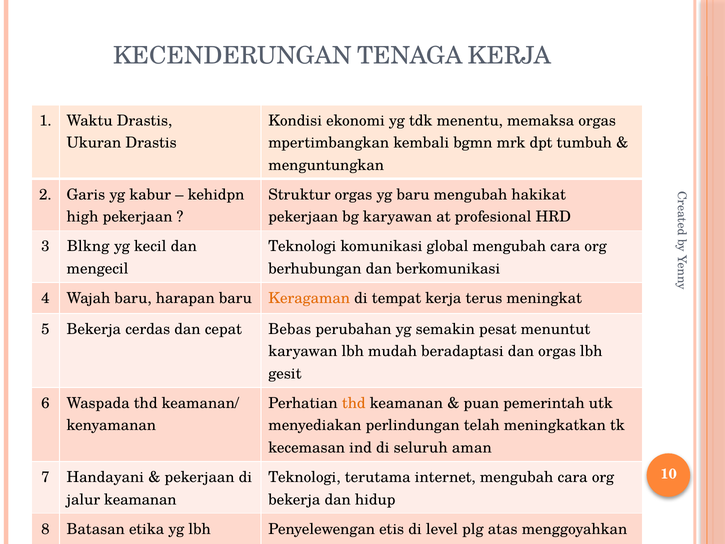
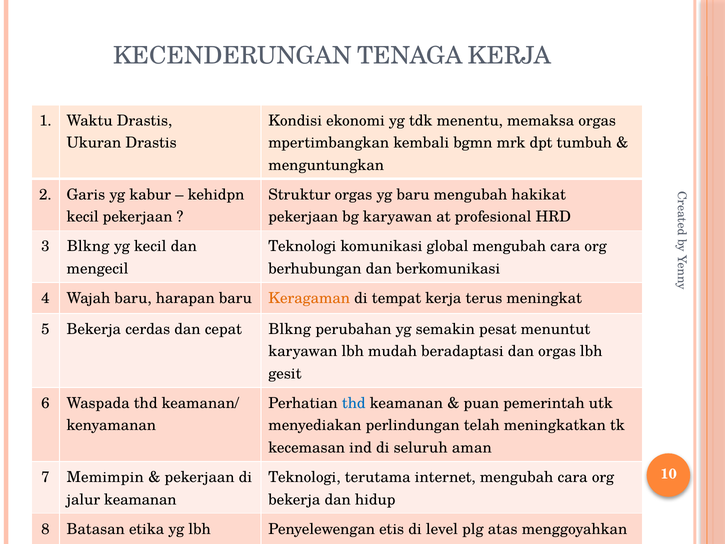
high: high -> kecil (83, 217)
cepat Bebas: Bebas -> Blkng (290, 329)
thd colour: orange -> blue (354, 403)
Handayani: Handayani -> Memimpin (105, 477)
